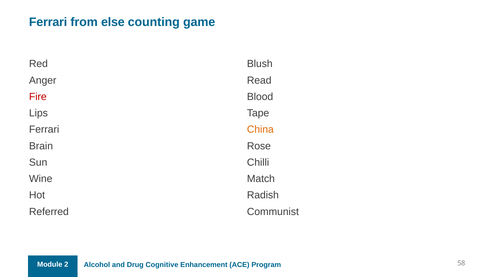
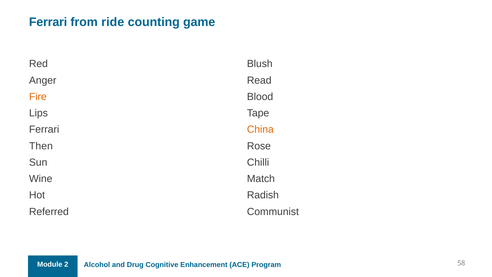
else: else -> ride (113, 22)
Fire colour: red -> orange (38, 97)
Brain: Brain -> Then (41, 146)
